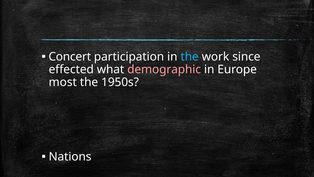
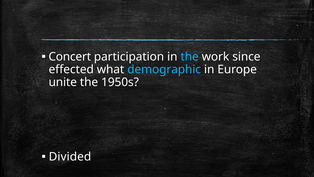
demographic colour: pink -> light blue (164, 69)
most: most -> unite (63, 82)
Nations: Nations -> Divided (70, 156)
